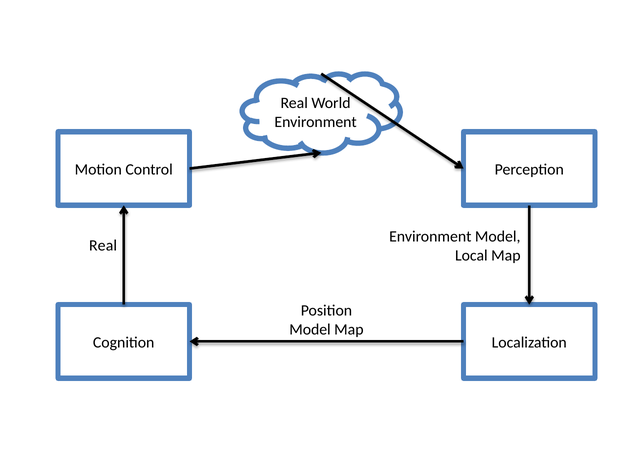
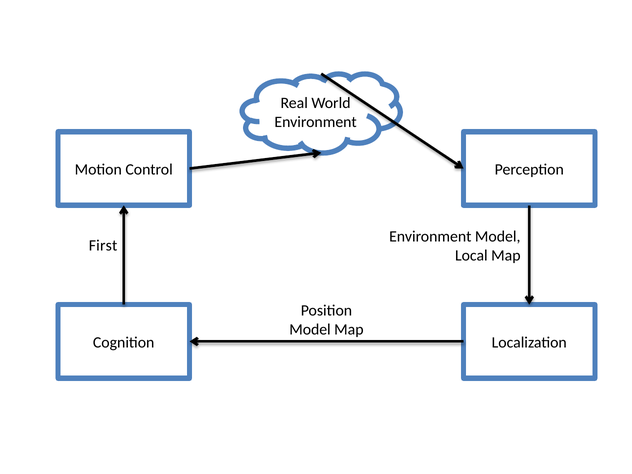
Real: Real -> First (103, 245)
